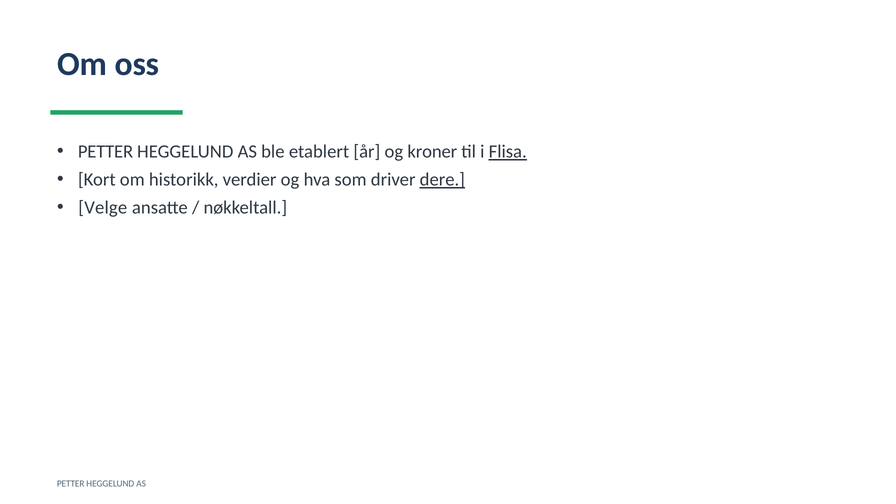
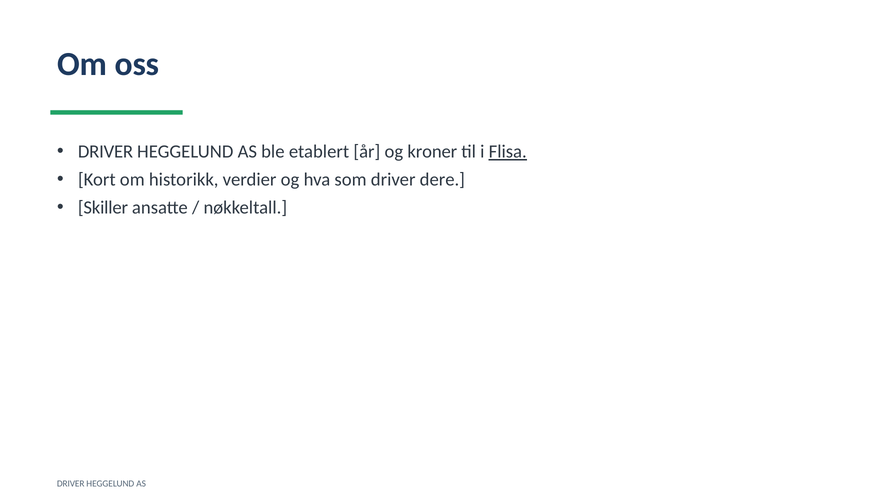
PETTER: PETTER -> DRIVER (106, 152)
dere underline: present -> none (442, 180)
Velge: Velge -> Skiller (103, 208)
PETTER: PETTER -> DRIVER (71, 484)
